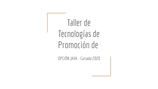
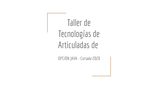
Promoción: Promoción -> Articuladas (74, 45)
